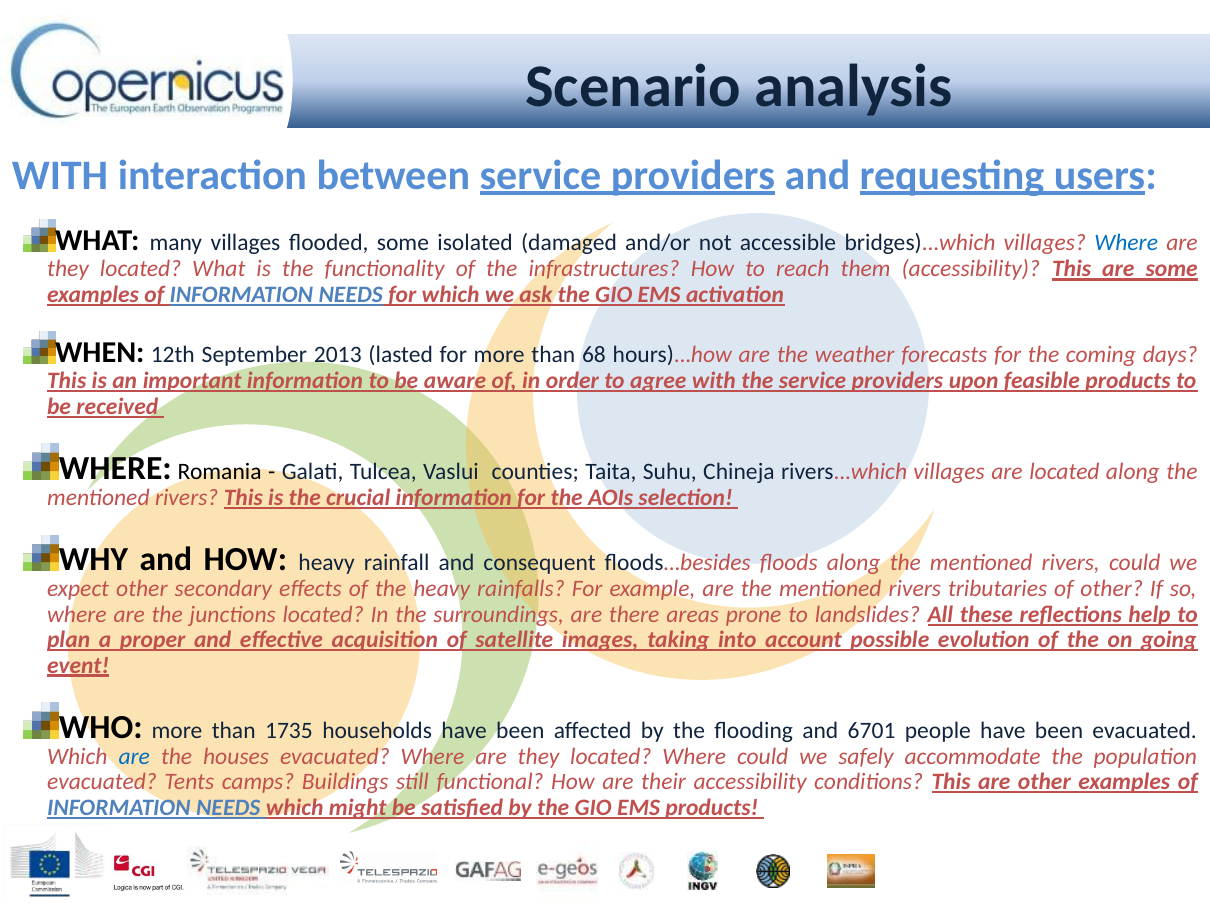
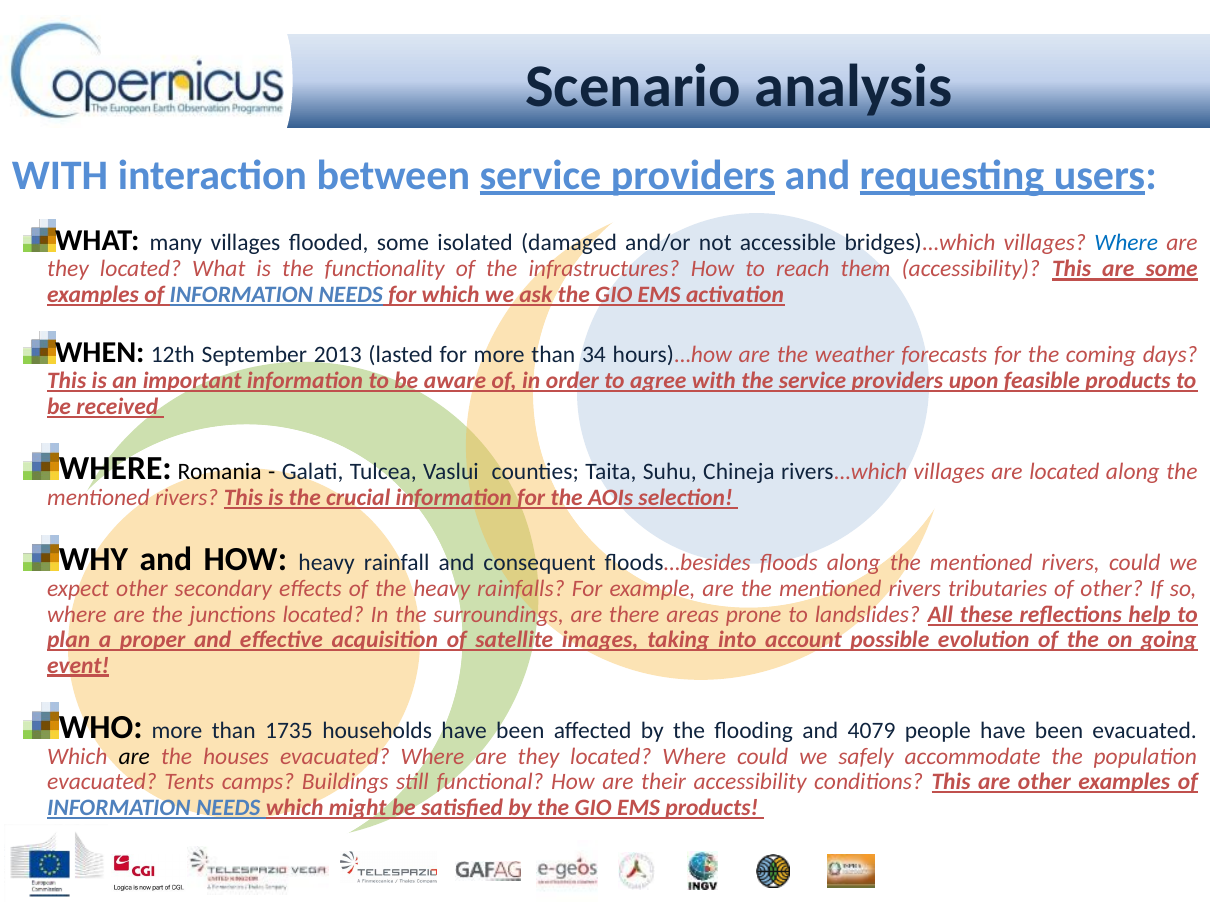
68: 68 -> 34 (594, 355)
6701: 6701 -> 4079 (872, 731)
are colour: blue -> black (134, 757)
